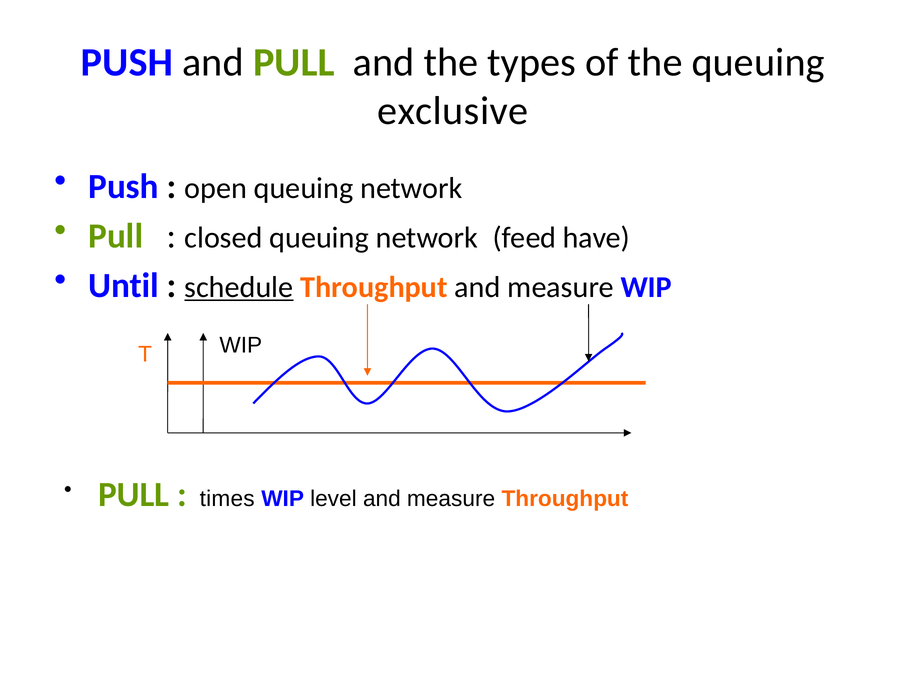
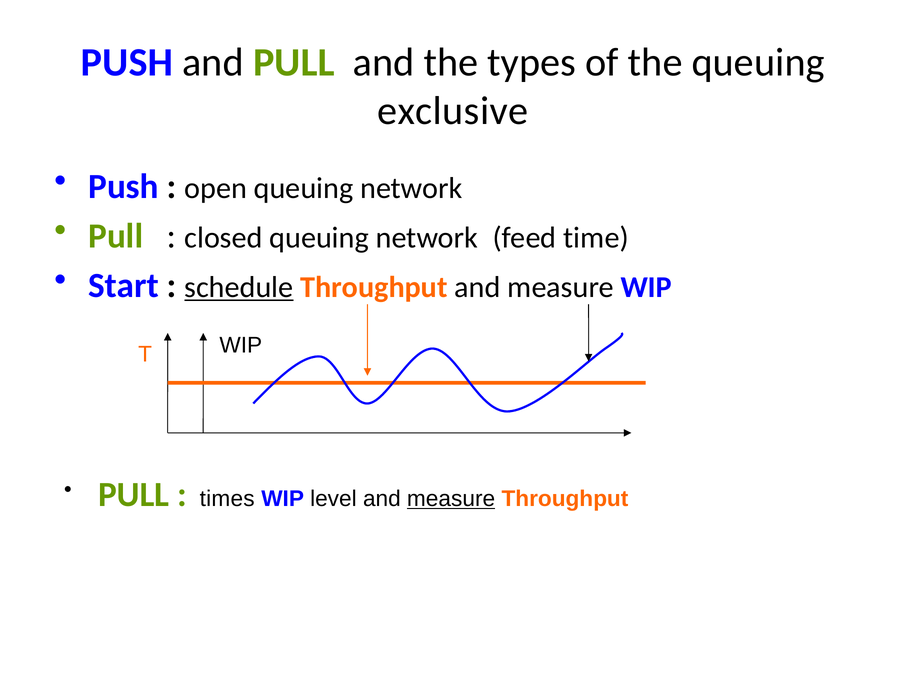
have: have -> time (596, 238)
Until: Until -> Start (124, 285)
measure underline: none -> present (451, 498)
